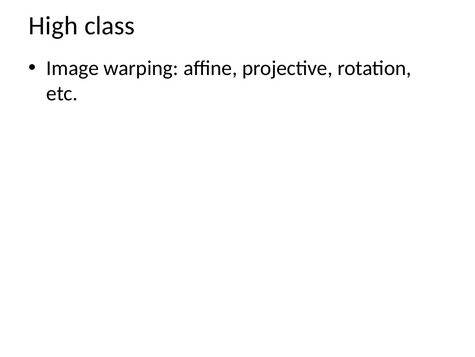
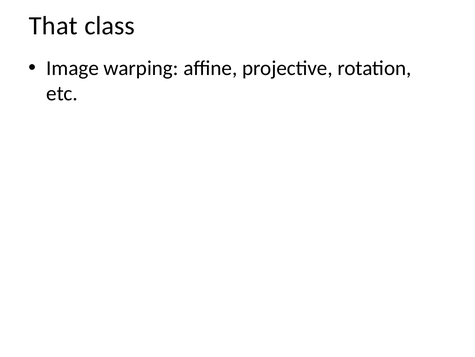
High: High -> That (53, 26)
